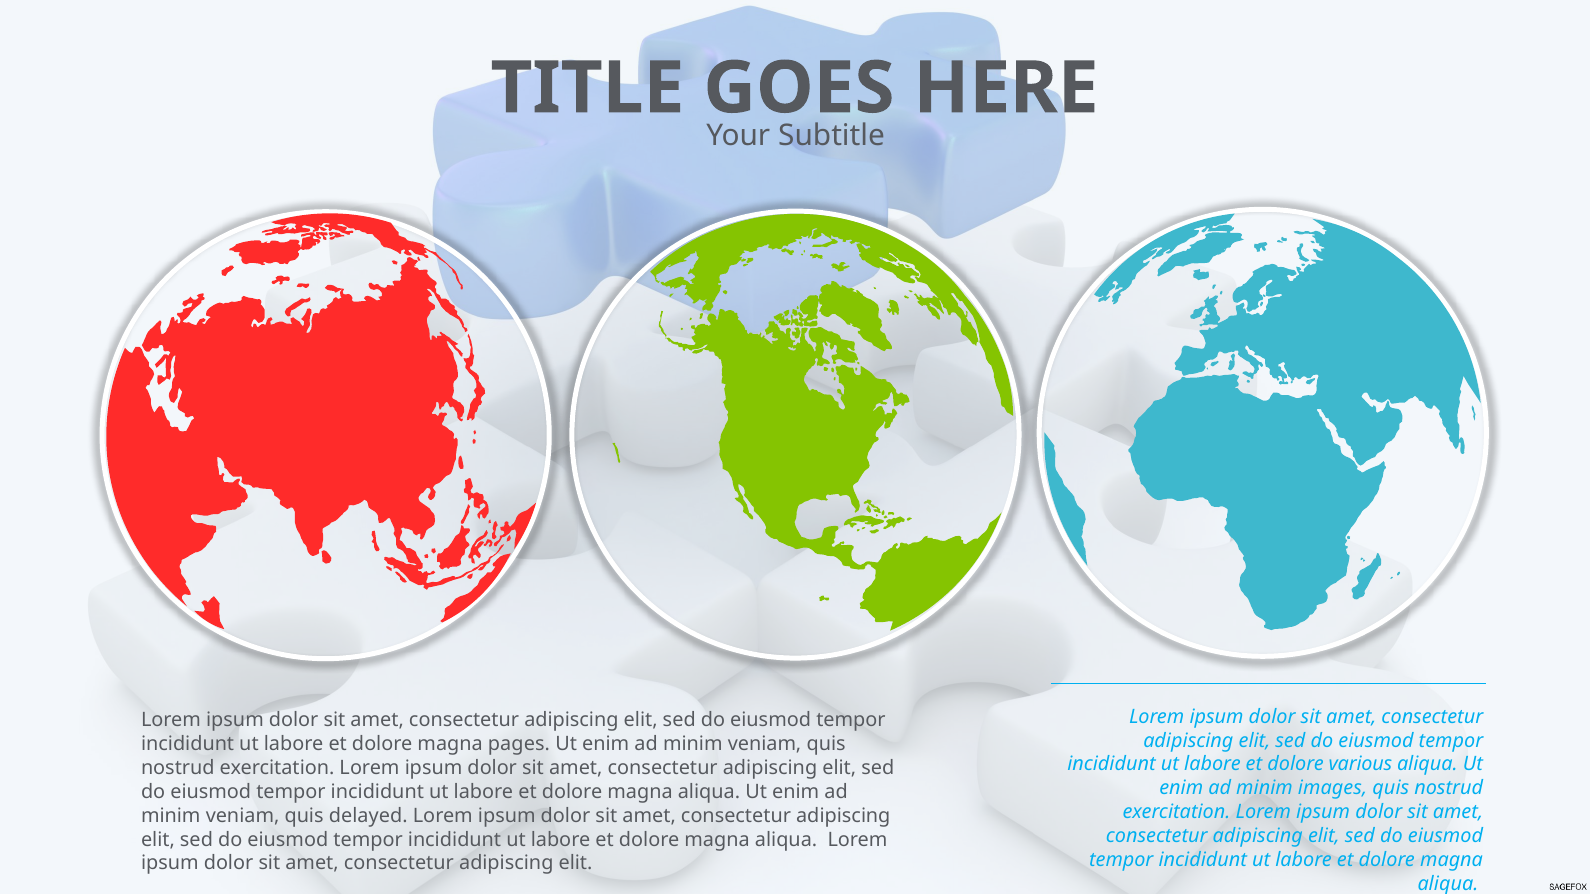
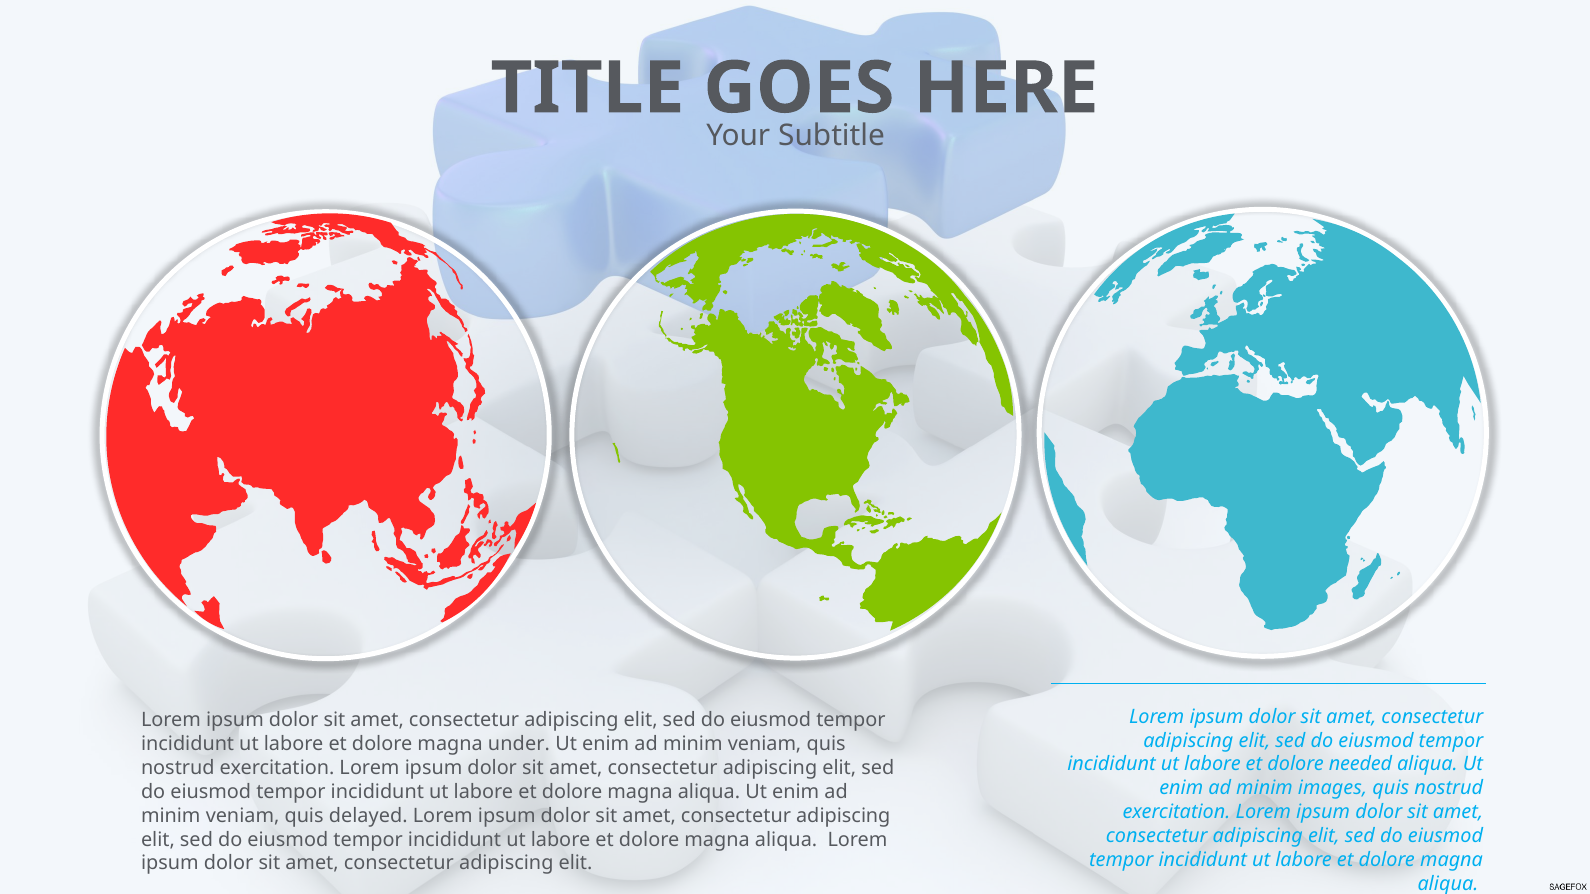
pages: pages -> under (519, 745)
various: various -> needed (1360, 765)
